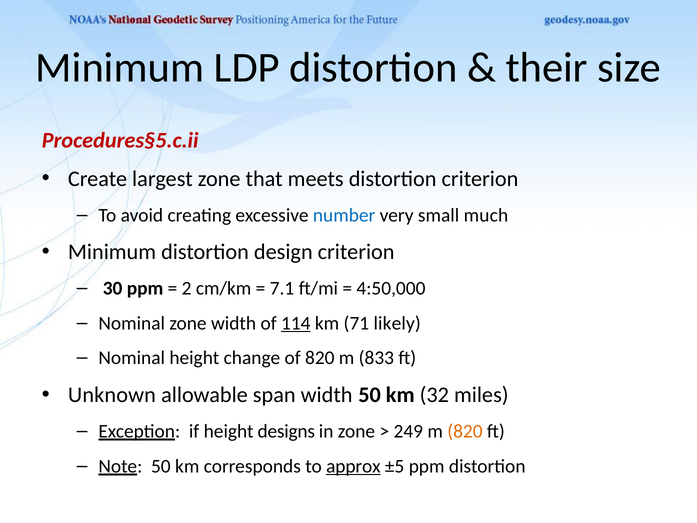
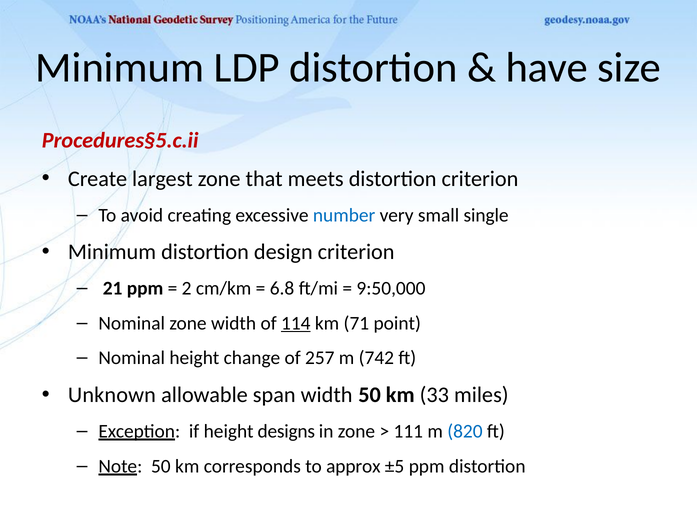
their: their -> have (547, 67)
much: much -> single (486, 215)
30: 30 -> 21 (113, 288)
7.1: 7.1 -> 6.8 (282, 288)
4:50,000: 4:50,000 -> 9:50,000 (391, 288)
likely: likely -> point (397, 323)
of 820: 820 -> 257 (320, 358)
833: 833 -> 742 (376, 358)
32: 32 -> 33 (434, 395)
249: 249 -> 111 (408, 431)
820 colour: orange -> blue (465, 431)
approx underline: present -> none (353, 466)
